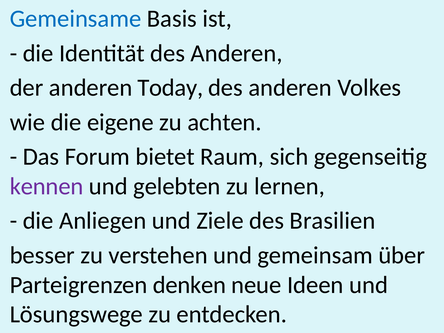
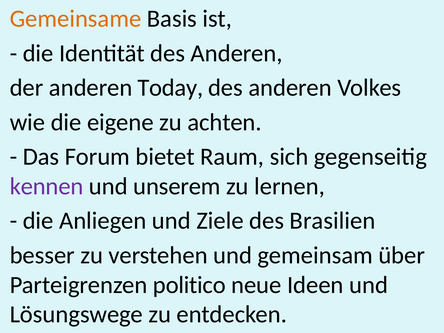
Gemeinsame colour: blue -> orange (76, 19)
gelebten: gelebten -> unserem (177, 186)
denken: denken -> politico (189, 285)
